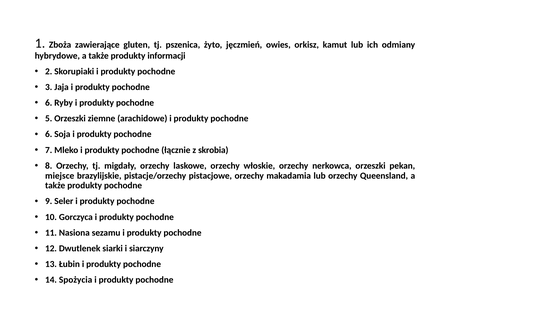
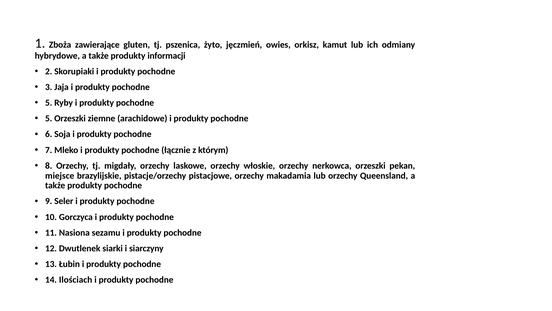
6: 6 -> 5 (49, 103)
skrobia: skrobia -> którym (213, 150)
Spożycia: Spożycia -> Ilościach (76, 279)
